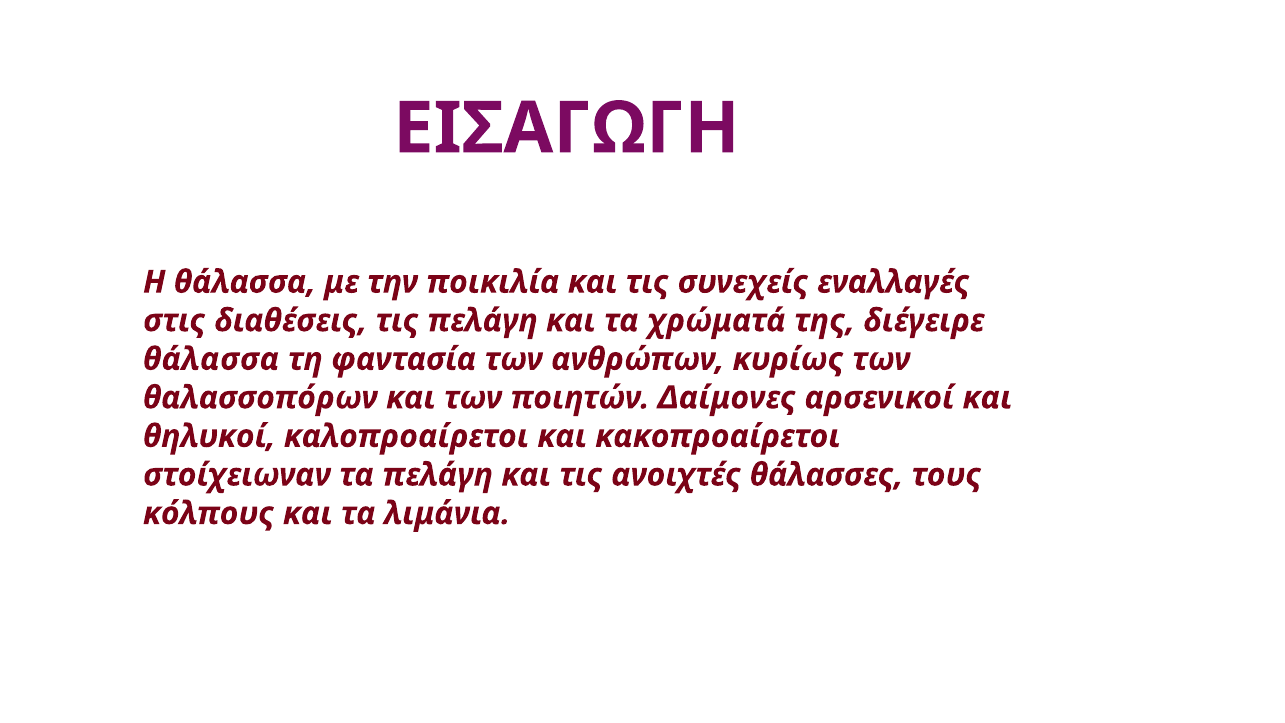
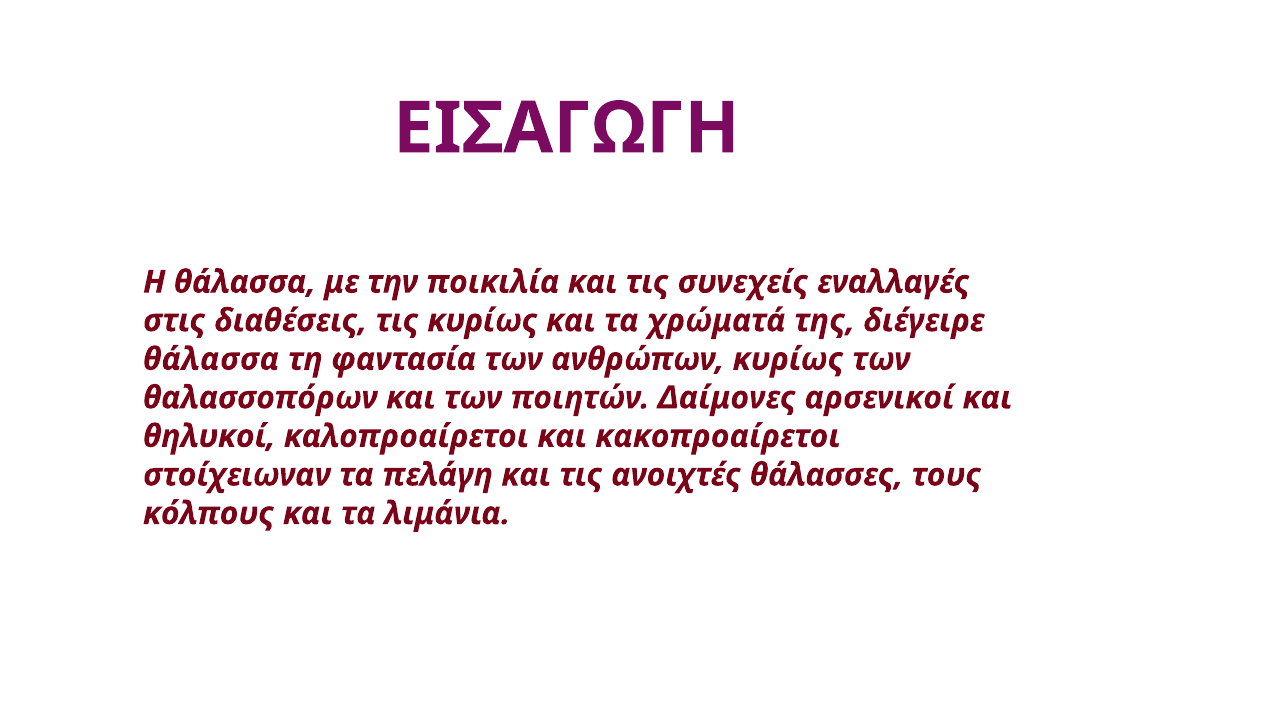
τις πελάγη: πελάγη -> κυρίως (483, 321)
